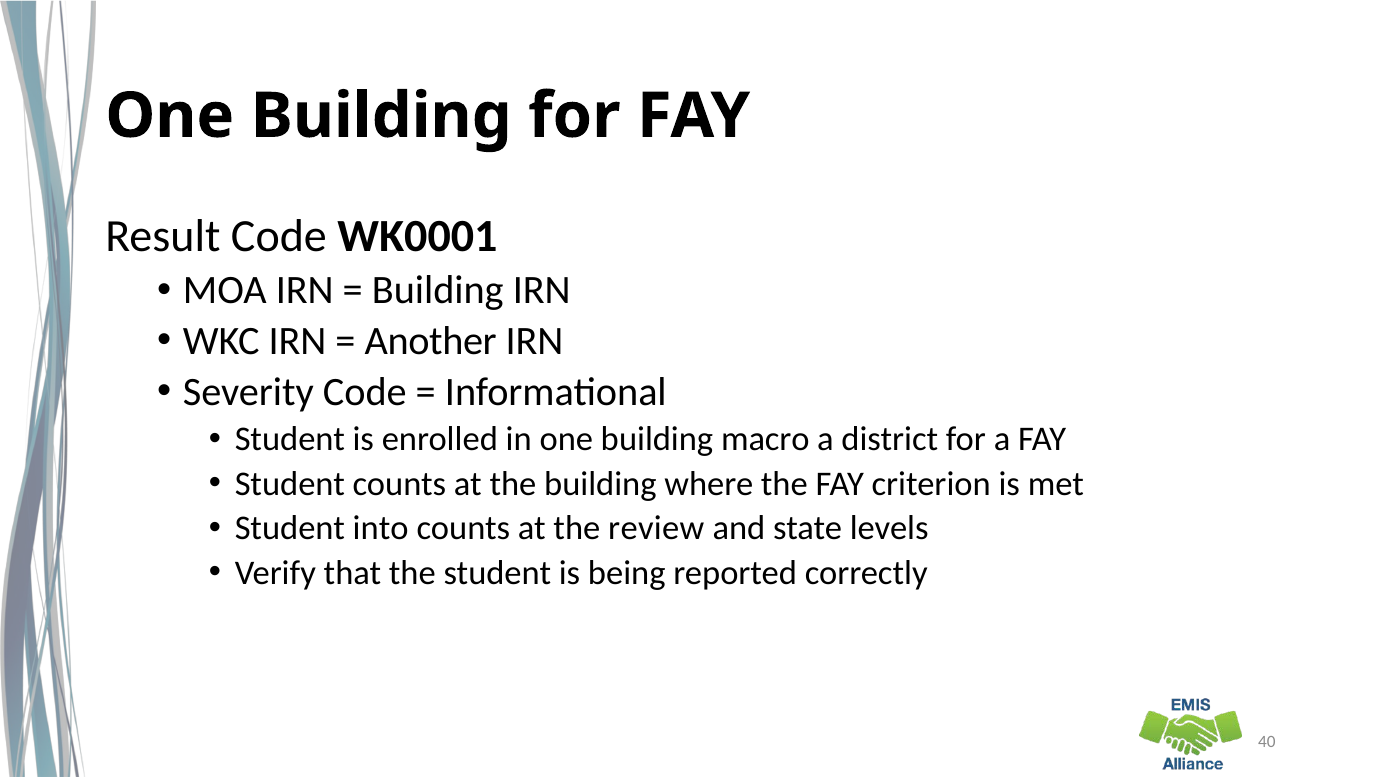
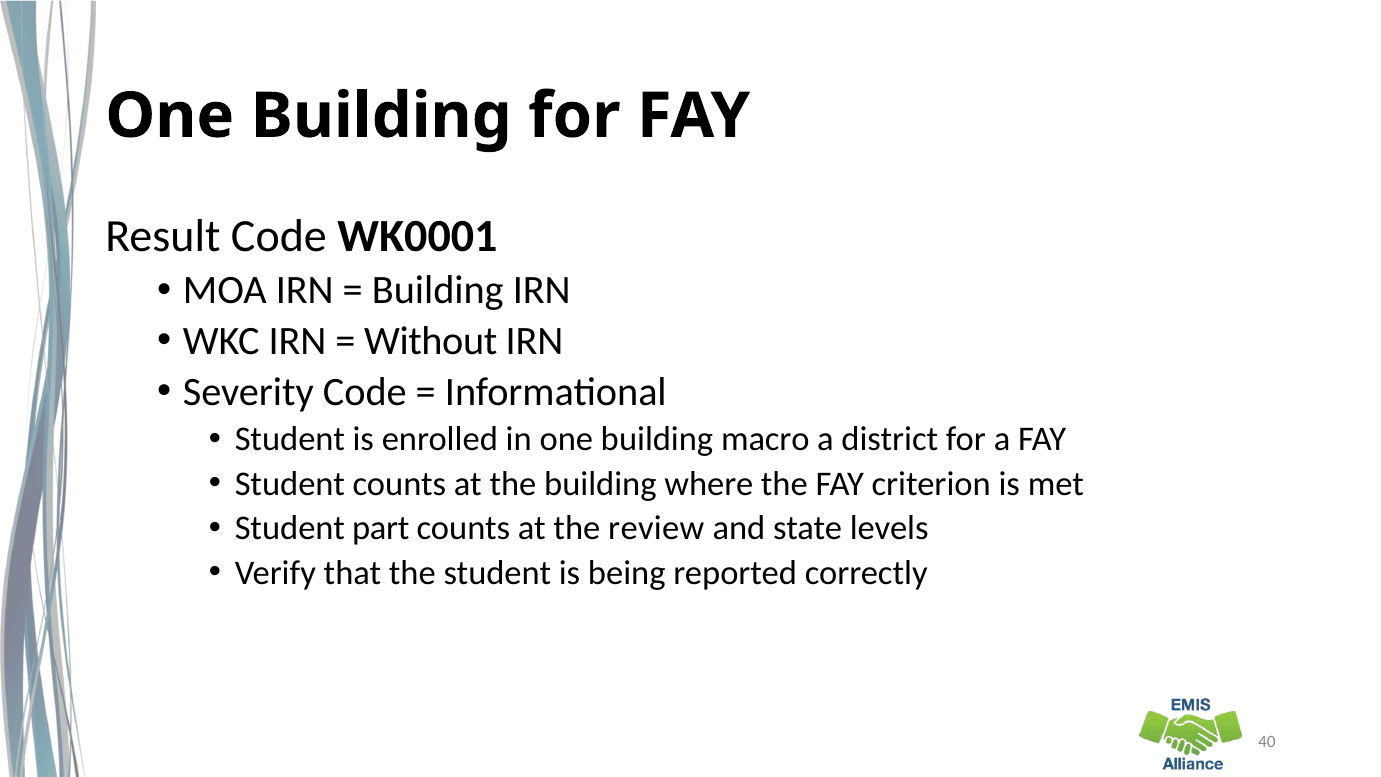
Another: Another -> Without (431, 341)
into: into -> part (381, 528)
